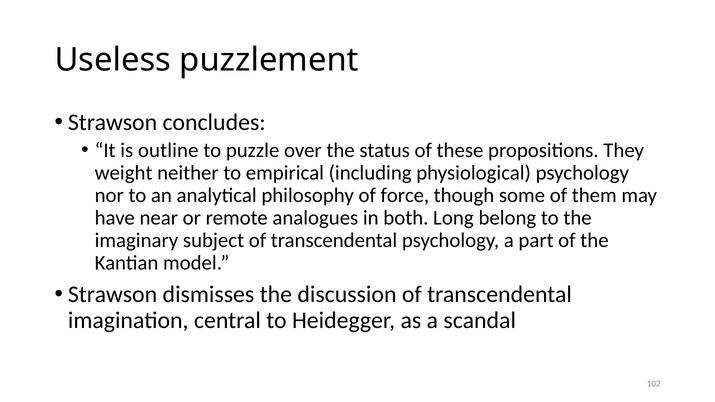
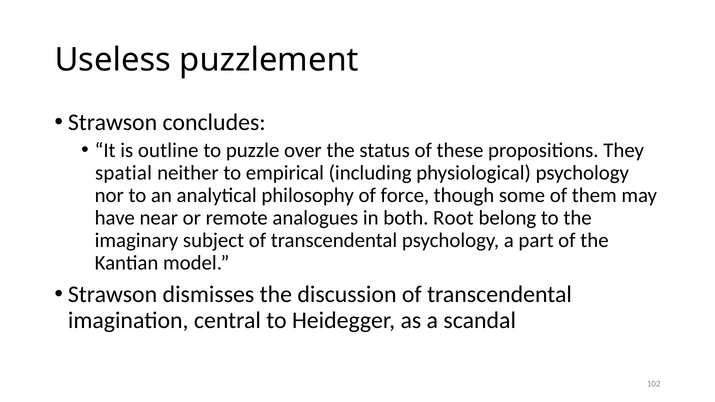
weight: weight -> spatial (123, 173)
Long: Long -> Root (453, 218)
